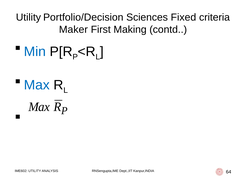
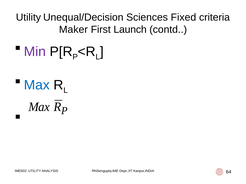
Portfolio/Decision: Portfolio/Decision -> Unequal/Decision (83, 17)
Making: Making -> Launch (130, 30)
Min colour: blue -> purple (35, 52)
